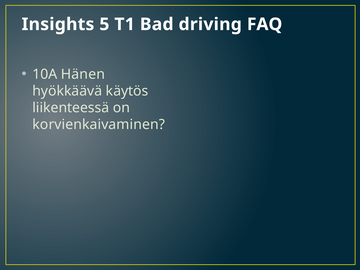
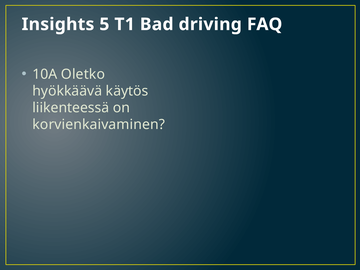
Hänen: Hänen -> Oletko (83, 74)
